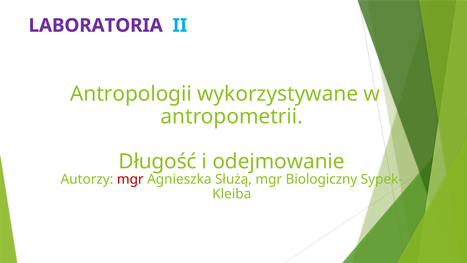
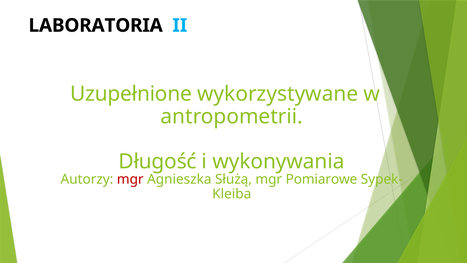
LABORATORIA colour: purple -> black (96, 25)
Antropologii: Antropologii -> Uzupełnione (131, 94)
odejmowanie: odejmowanie -> wykonywania (278, 161)
Biologiczny: Biologiczny -> Pomiarowe (321, 179)
